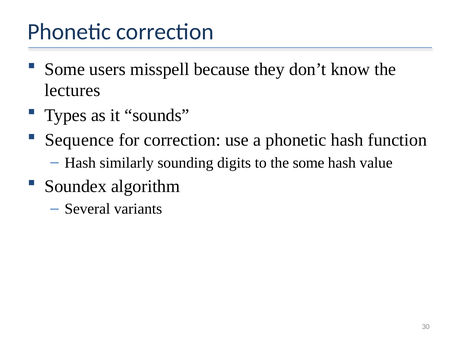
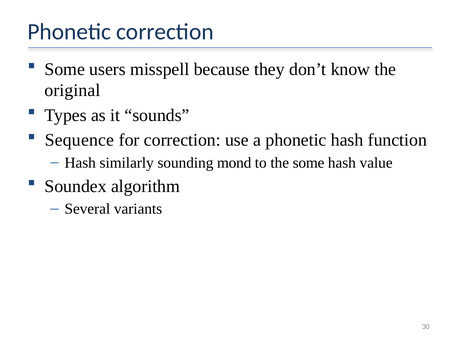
lectures: lectures -> original (73, 91)
digits: digits -> mond (234, 163)
